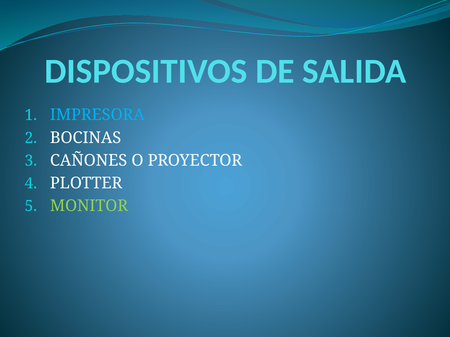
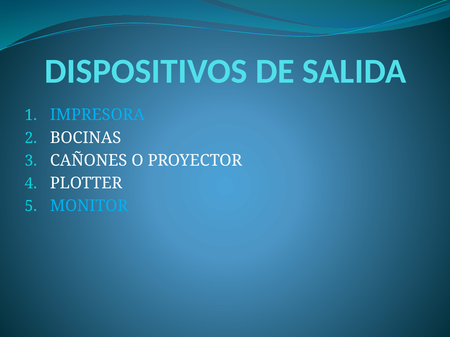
MONITOR colour: light green -> light blue (89, 206)
